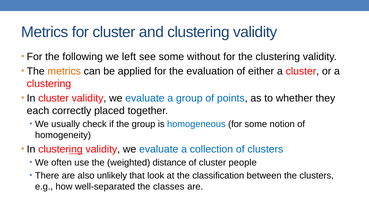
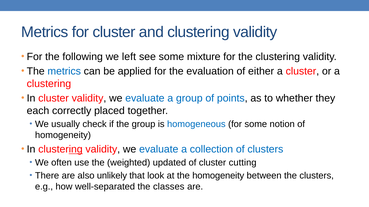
without: without -> mixture (204, 57)
metrics colour: orange -> blue (64, 71)
distance: distance -> updated (169, 163)
people: people -> cutting (243, 163)
the classification: classification -> homogeneity (218, 176)
